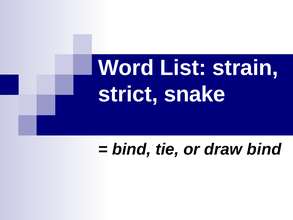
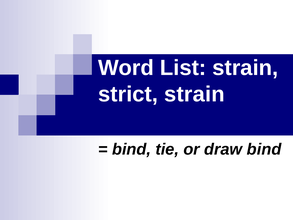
strict snake: snake -> strain (194, 94)
